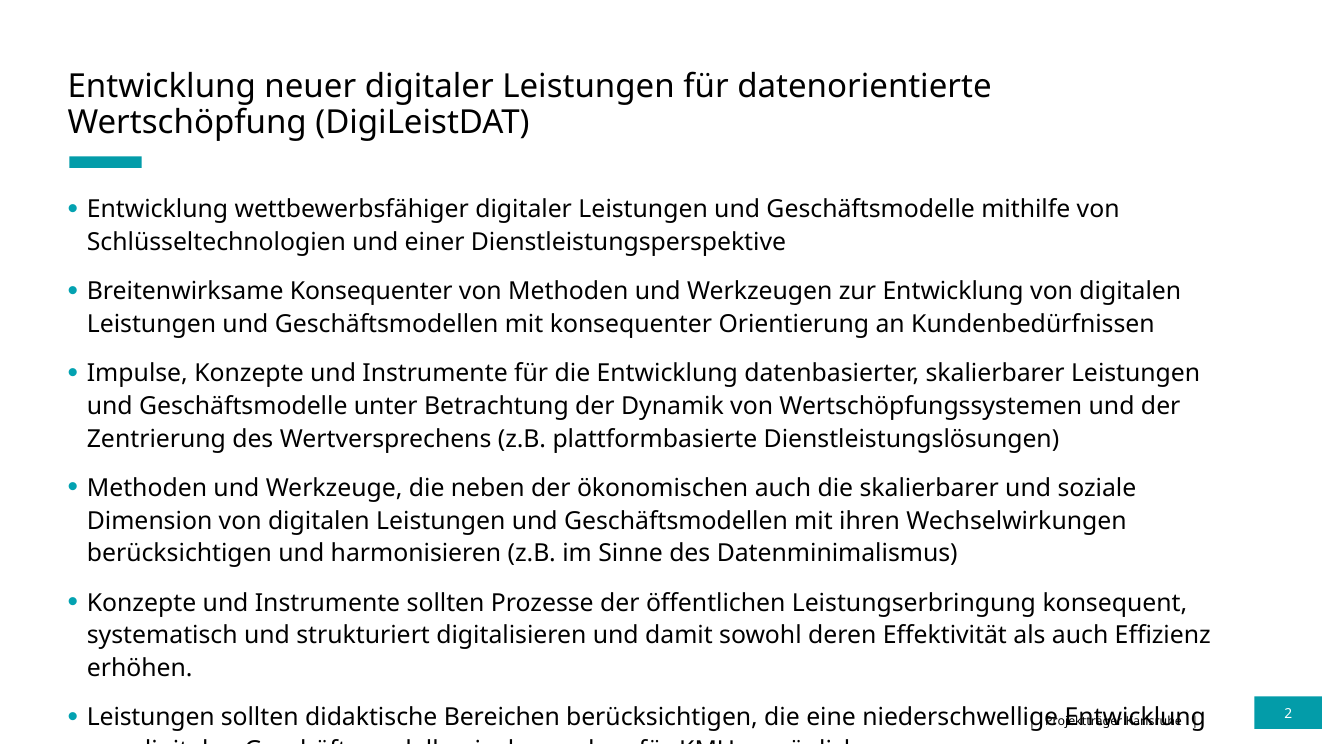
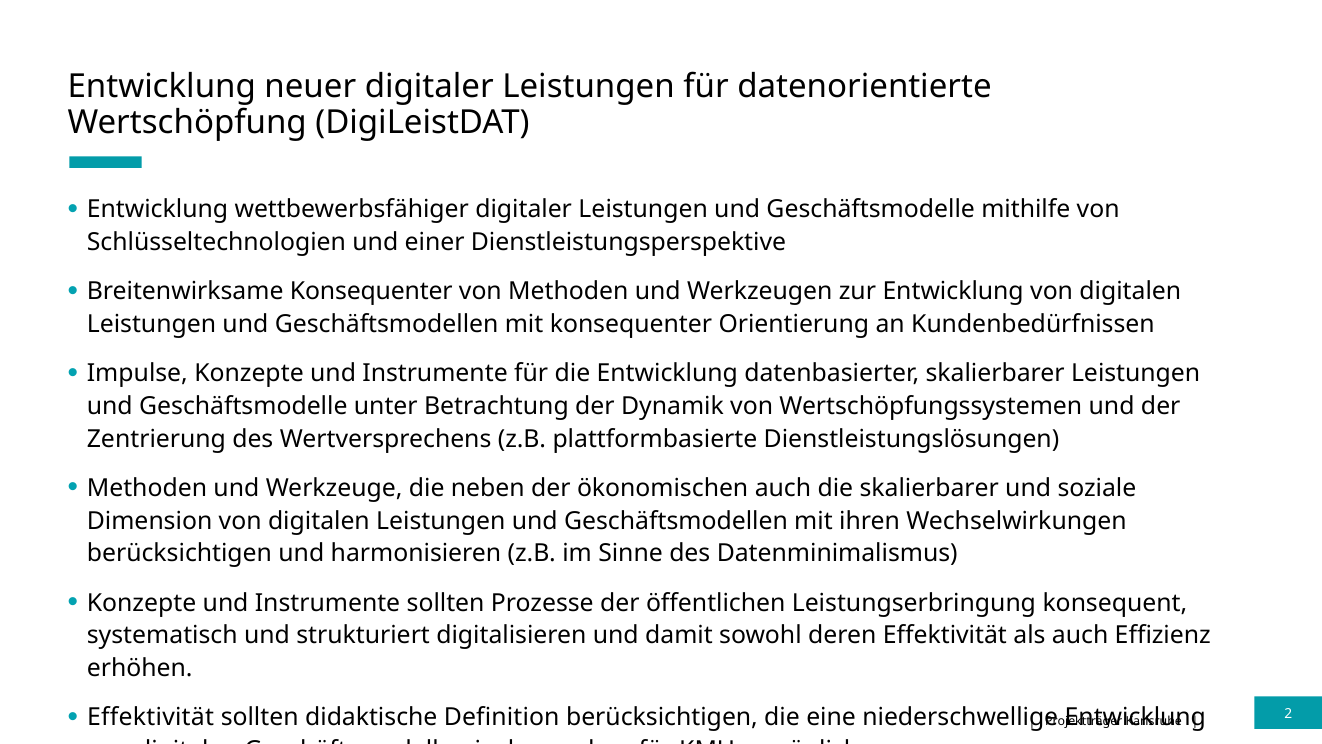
Leistungen: Leistungen -> Effektivität (151, 717)
Bereichen: Bereichen -> Definition (502, 717)
